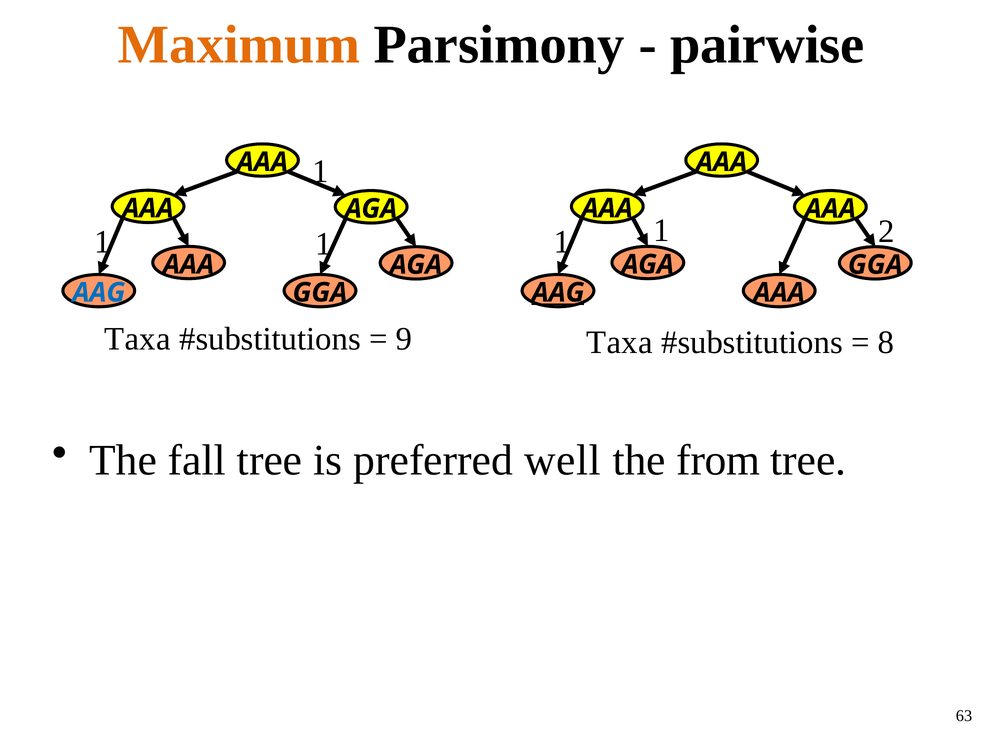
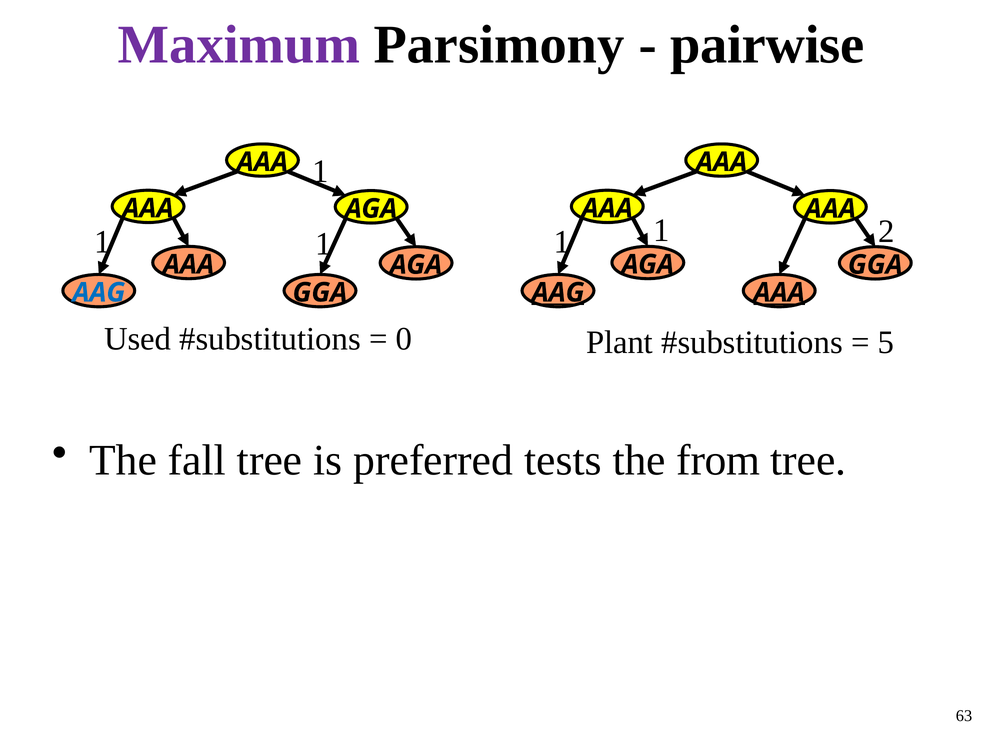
Maximum colour: orange -> purple (239, 45)
AAA underline: none -> present (779, 293)
Taxa: Taxa -> Used (138, 339)
9: 9 -> 0 (404, 339)
Taxa: Taxa -> Plant (620, 342)
8: 8 -> 5 (886, 342)
well: well -> tests (563, 461)
